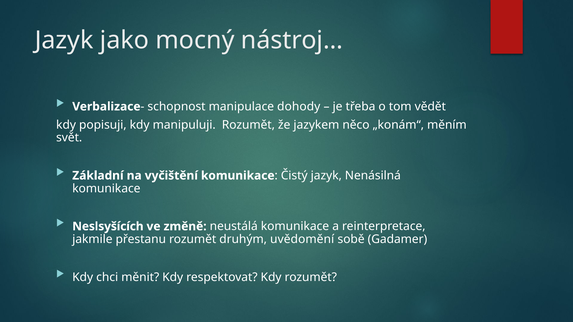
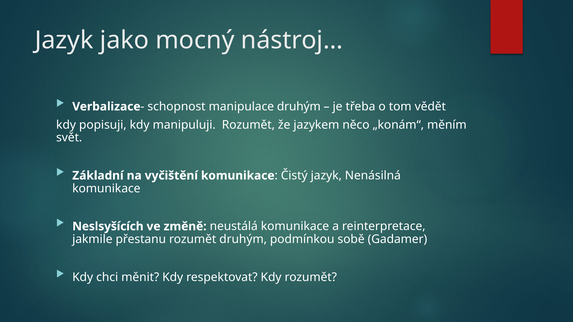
manipulace dohody: dohody -> druhým (299, 107)
uvědomění: uvědomění -> podmínkou (302, 239)
